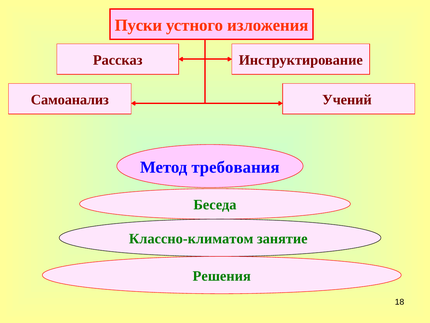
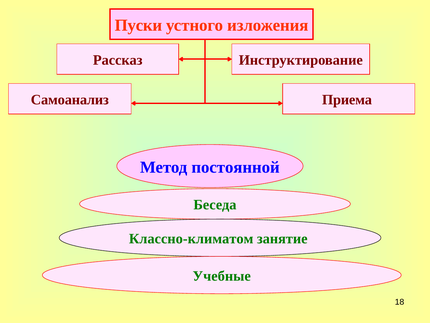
Учений: Учений -> Приема (347, 100)
требования: требования -> постоянной (236, 167)
Решения: Решения -> Учебные (222, 276)
